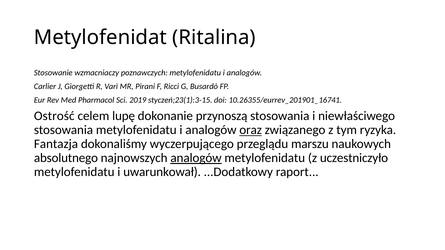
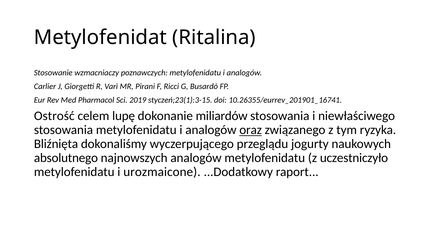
przynoszą: przynoszą -> miliardów (222, 116)
Fantazja: Fantazja -> Bliźnięta (56, 144)
marszu: marszu -> jogurty (310, 144)
analogów underline: present -> none (196, 158)
uwarunkował: uwarunkował -> urozmaicone (162, 172)
